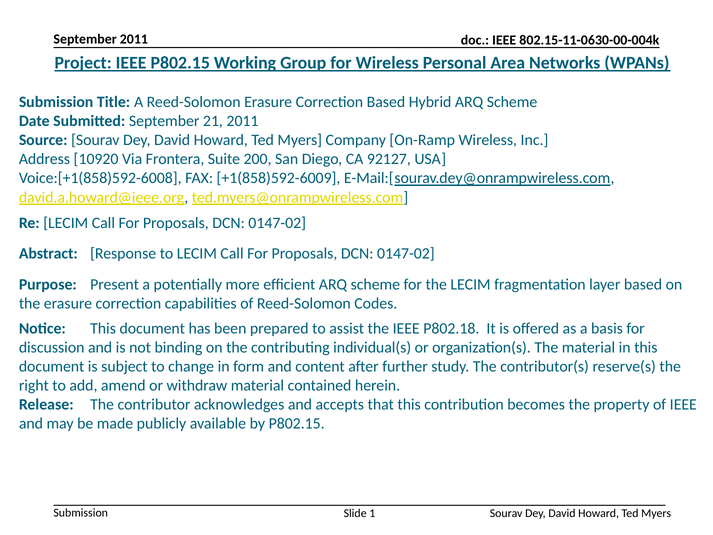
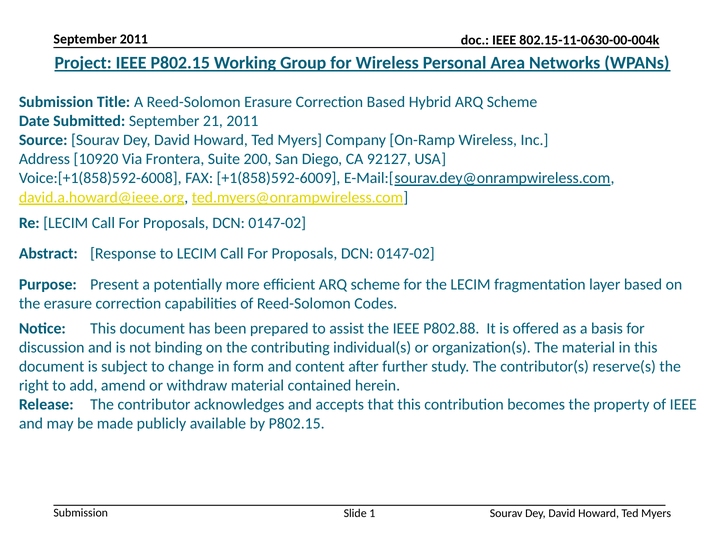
P802.18: P802.18 -> P802.88 (451, 329)
